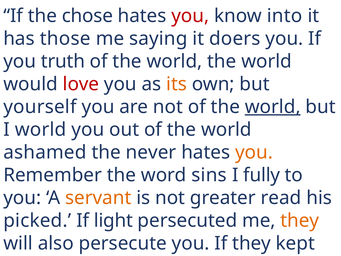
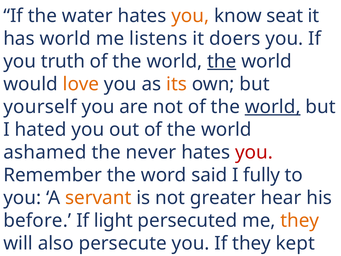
chose: chose -> water (87, 16)
you colour: red -> orange (190, 16)
into: into -> seat (285, 16)
has those: those -> world (65, 38)
saying: saying -> listens (158, 38)
the underline: none -> present (222, 61)
love colour: red -> orange (81, 84)
I world: world -> hated (41, 129)
you colour: orange -> red (254, 152)
sins: sins -> said (209, 175)
read: read -> hear (281, 198)
picked: picked -> before (37, 220)
